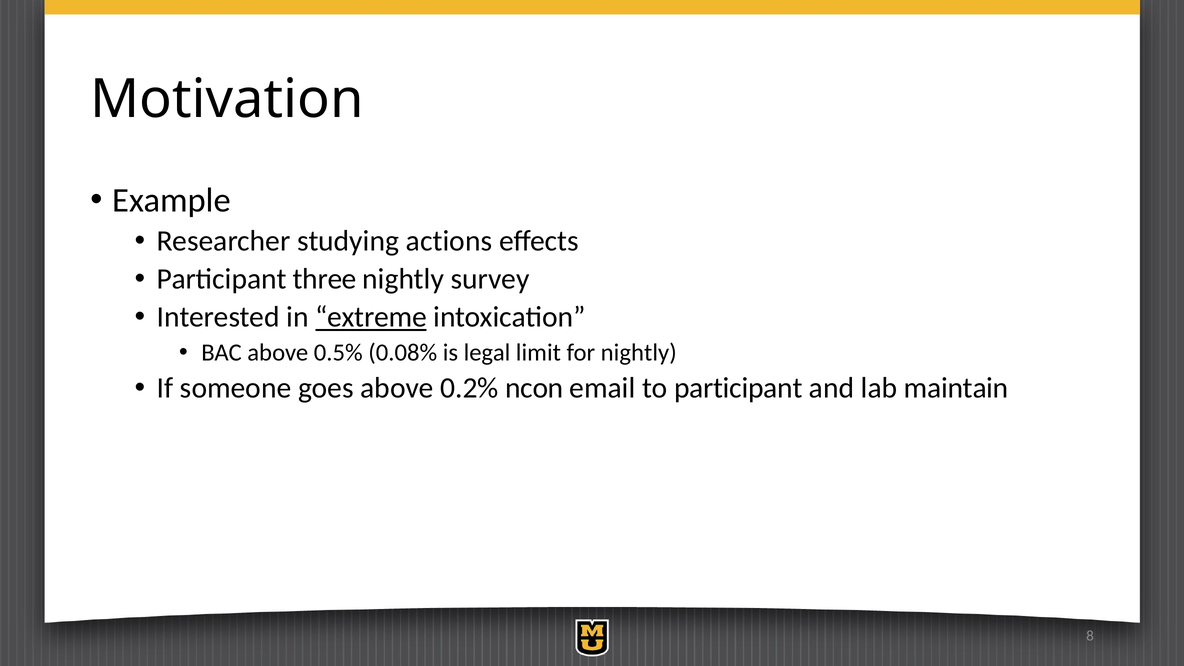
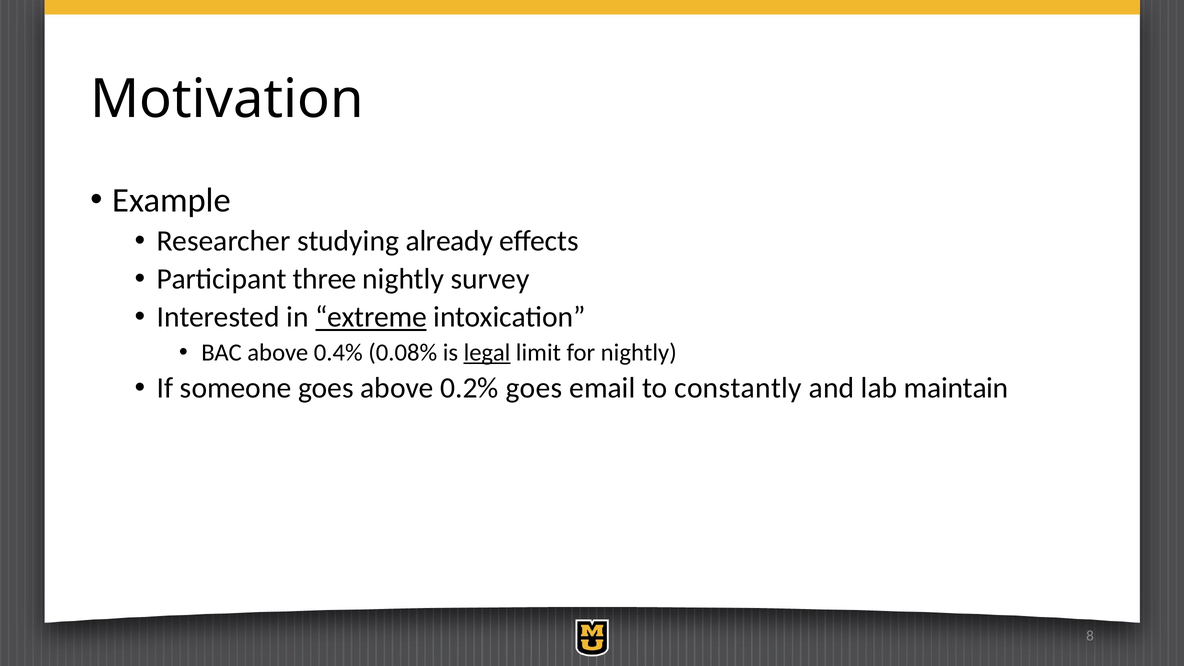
actions: actions -> already (449, 241)
0.5%: 0.5% -> 0.4% (338, 353)
legal underline: none -> present (487, 353)
0.2% ncon: ncon -> goes (534, 388)
to participant: participant -> constantly (738, 388)
